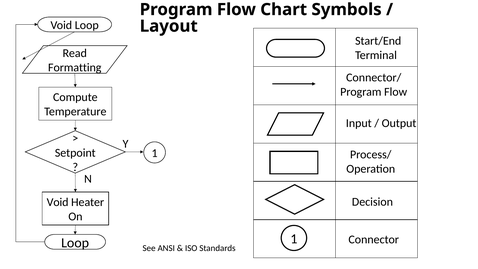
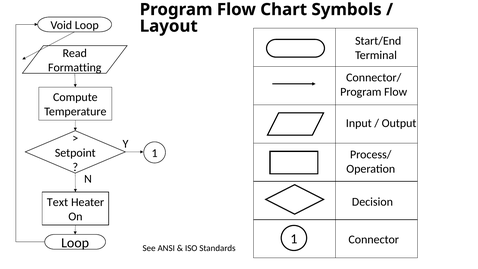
Void: Void -> Text (57, 202)
